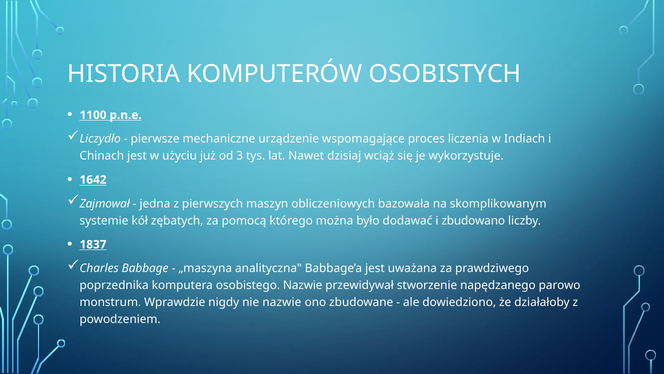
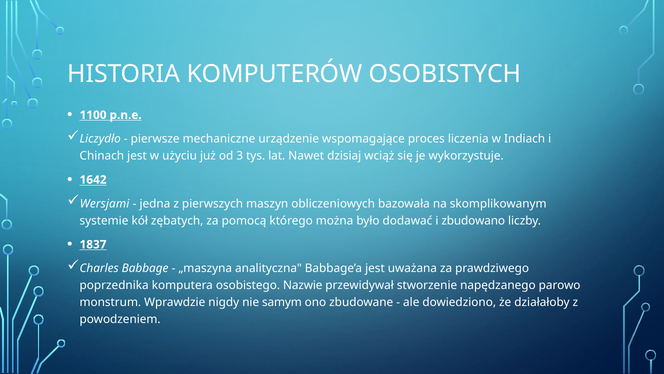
Zajmował: Zajmował -> Wersjami (105, 203)
nie nazwie: nazwie -> samym (282, 302)
